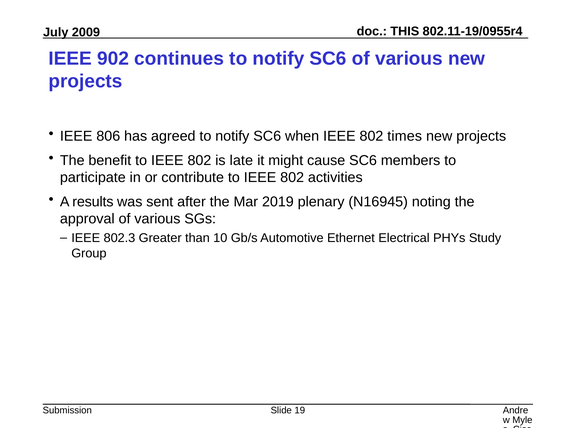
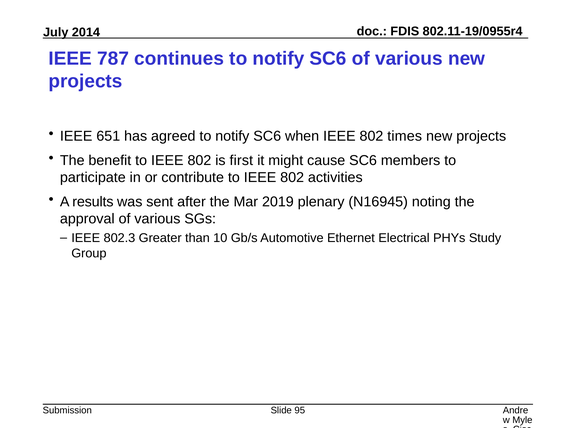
THIS: THIS -> FDIS (405, 31)
2009: 2009 -> 2014 (86, 32)
902: 902 -> 787 (113, 58)
806: 806 -> 651 (108, 136)
late: late -> first (241, 160)
19: 19 -> 95 (300, 411)
